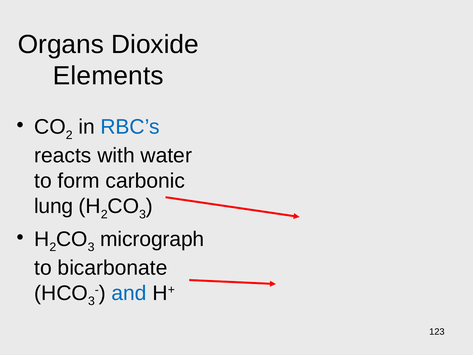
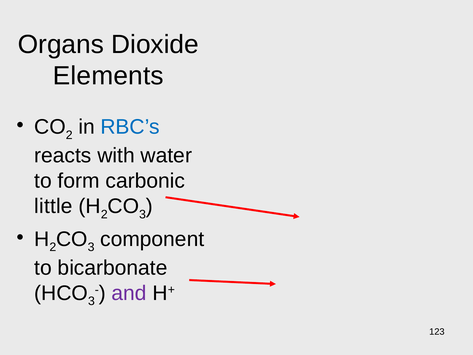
lung: lung -> little (53, 206)
micrograph: micrograph -> component (152, 239)
and colour: blue -> purple (129, 293)
